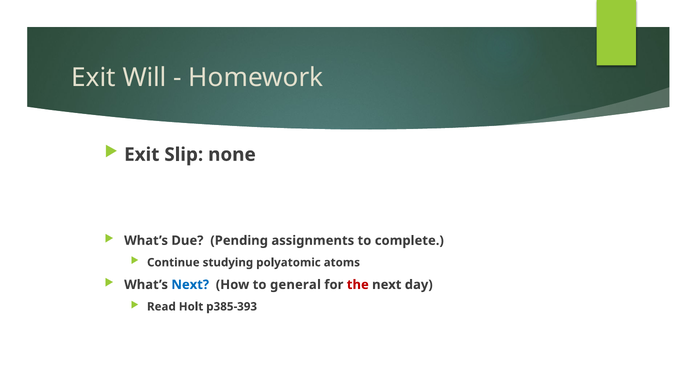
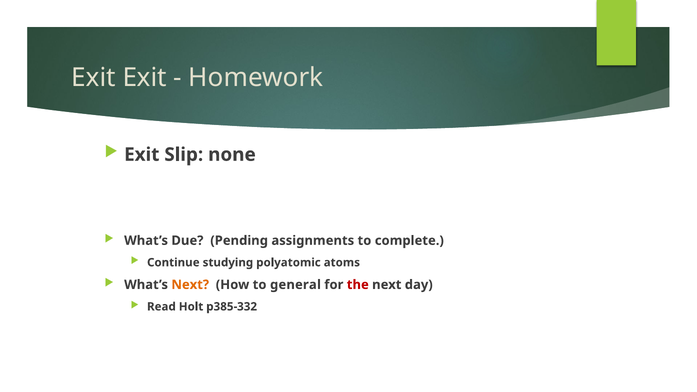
Exit Will: Will -> Exit (145, 78)
Next colour: blue -> orange (190, 285)
p385-393: p385-393 -> p385-332 (232, 307)
